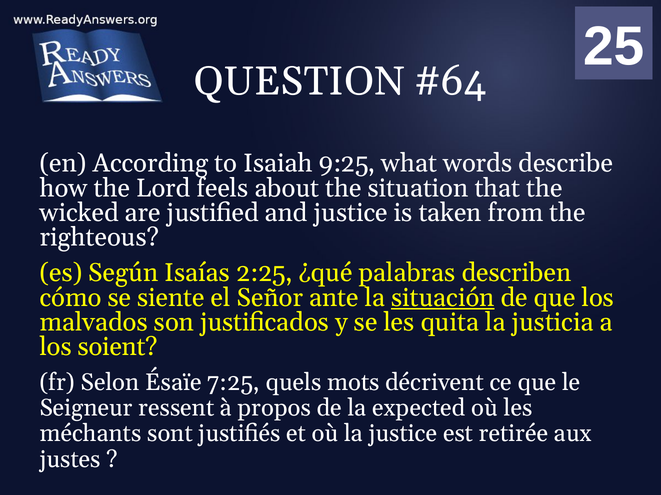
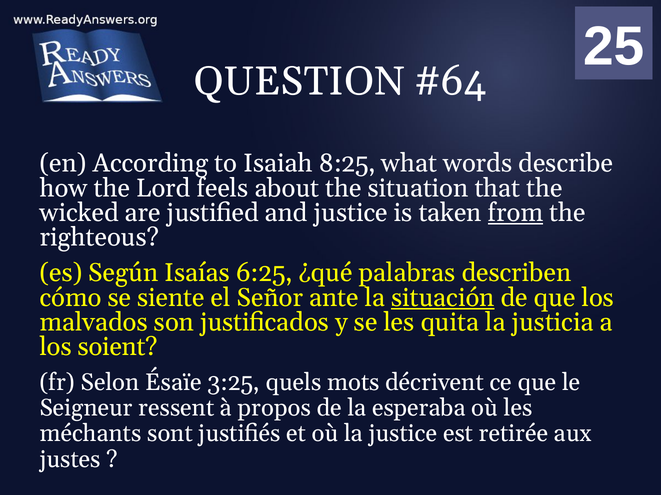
9:25: 9:25 -> 8:25 (347, 164)
from underline: none -> present (515, 213)
2:25: 2:25 -> 6:25 (264, 273)
7:25: 7:25 -> 3:25 (234, 383)
expected: expected -> esperaba (419, 409)
